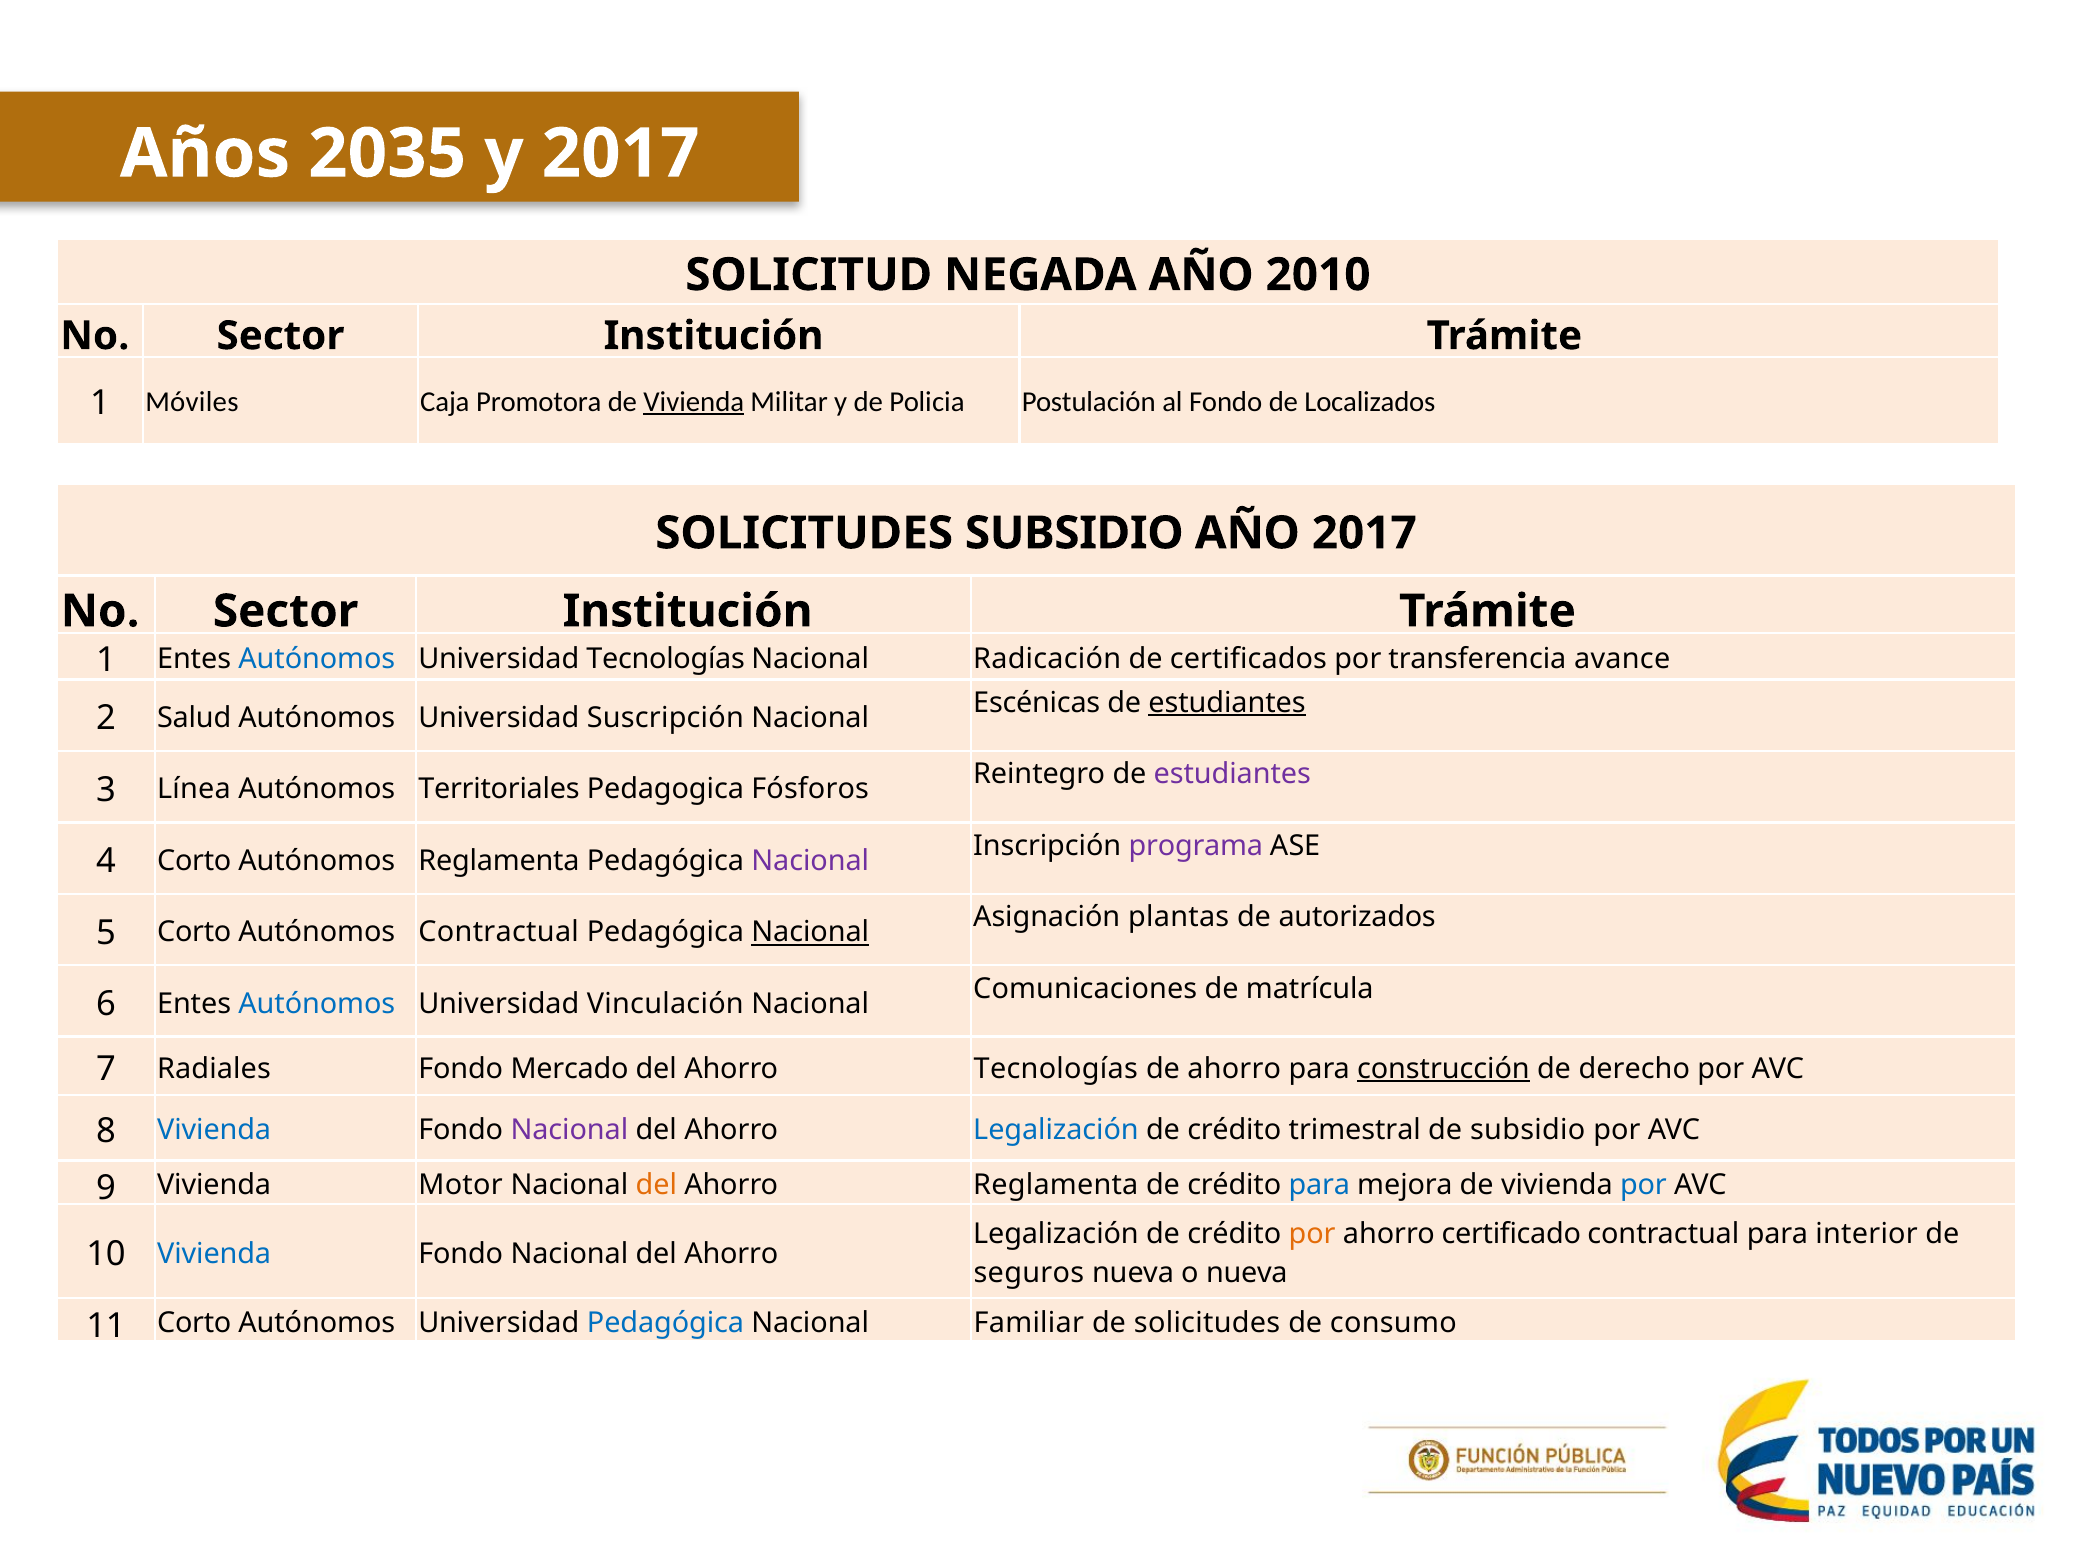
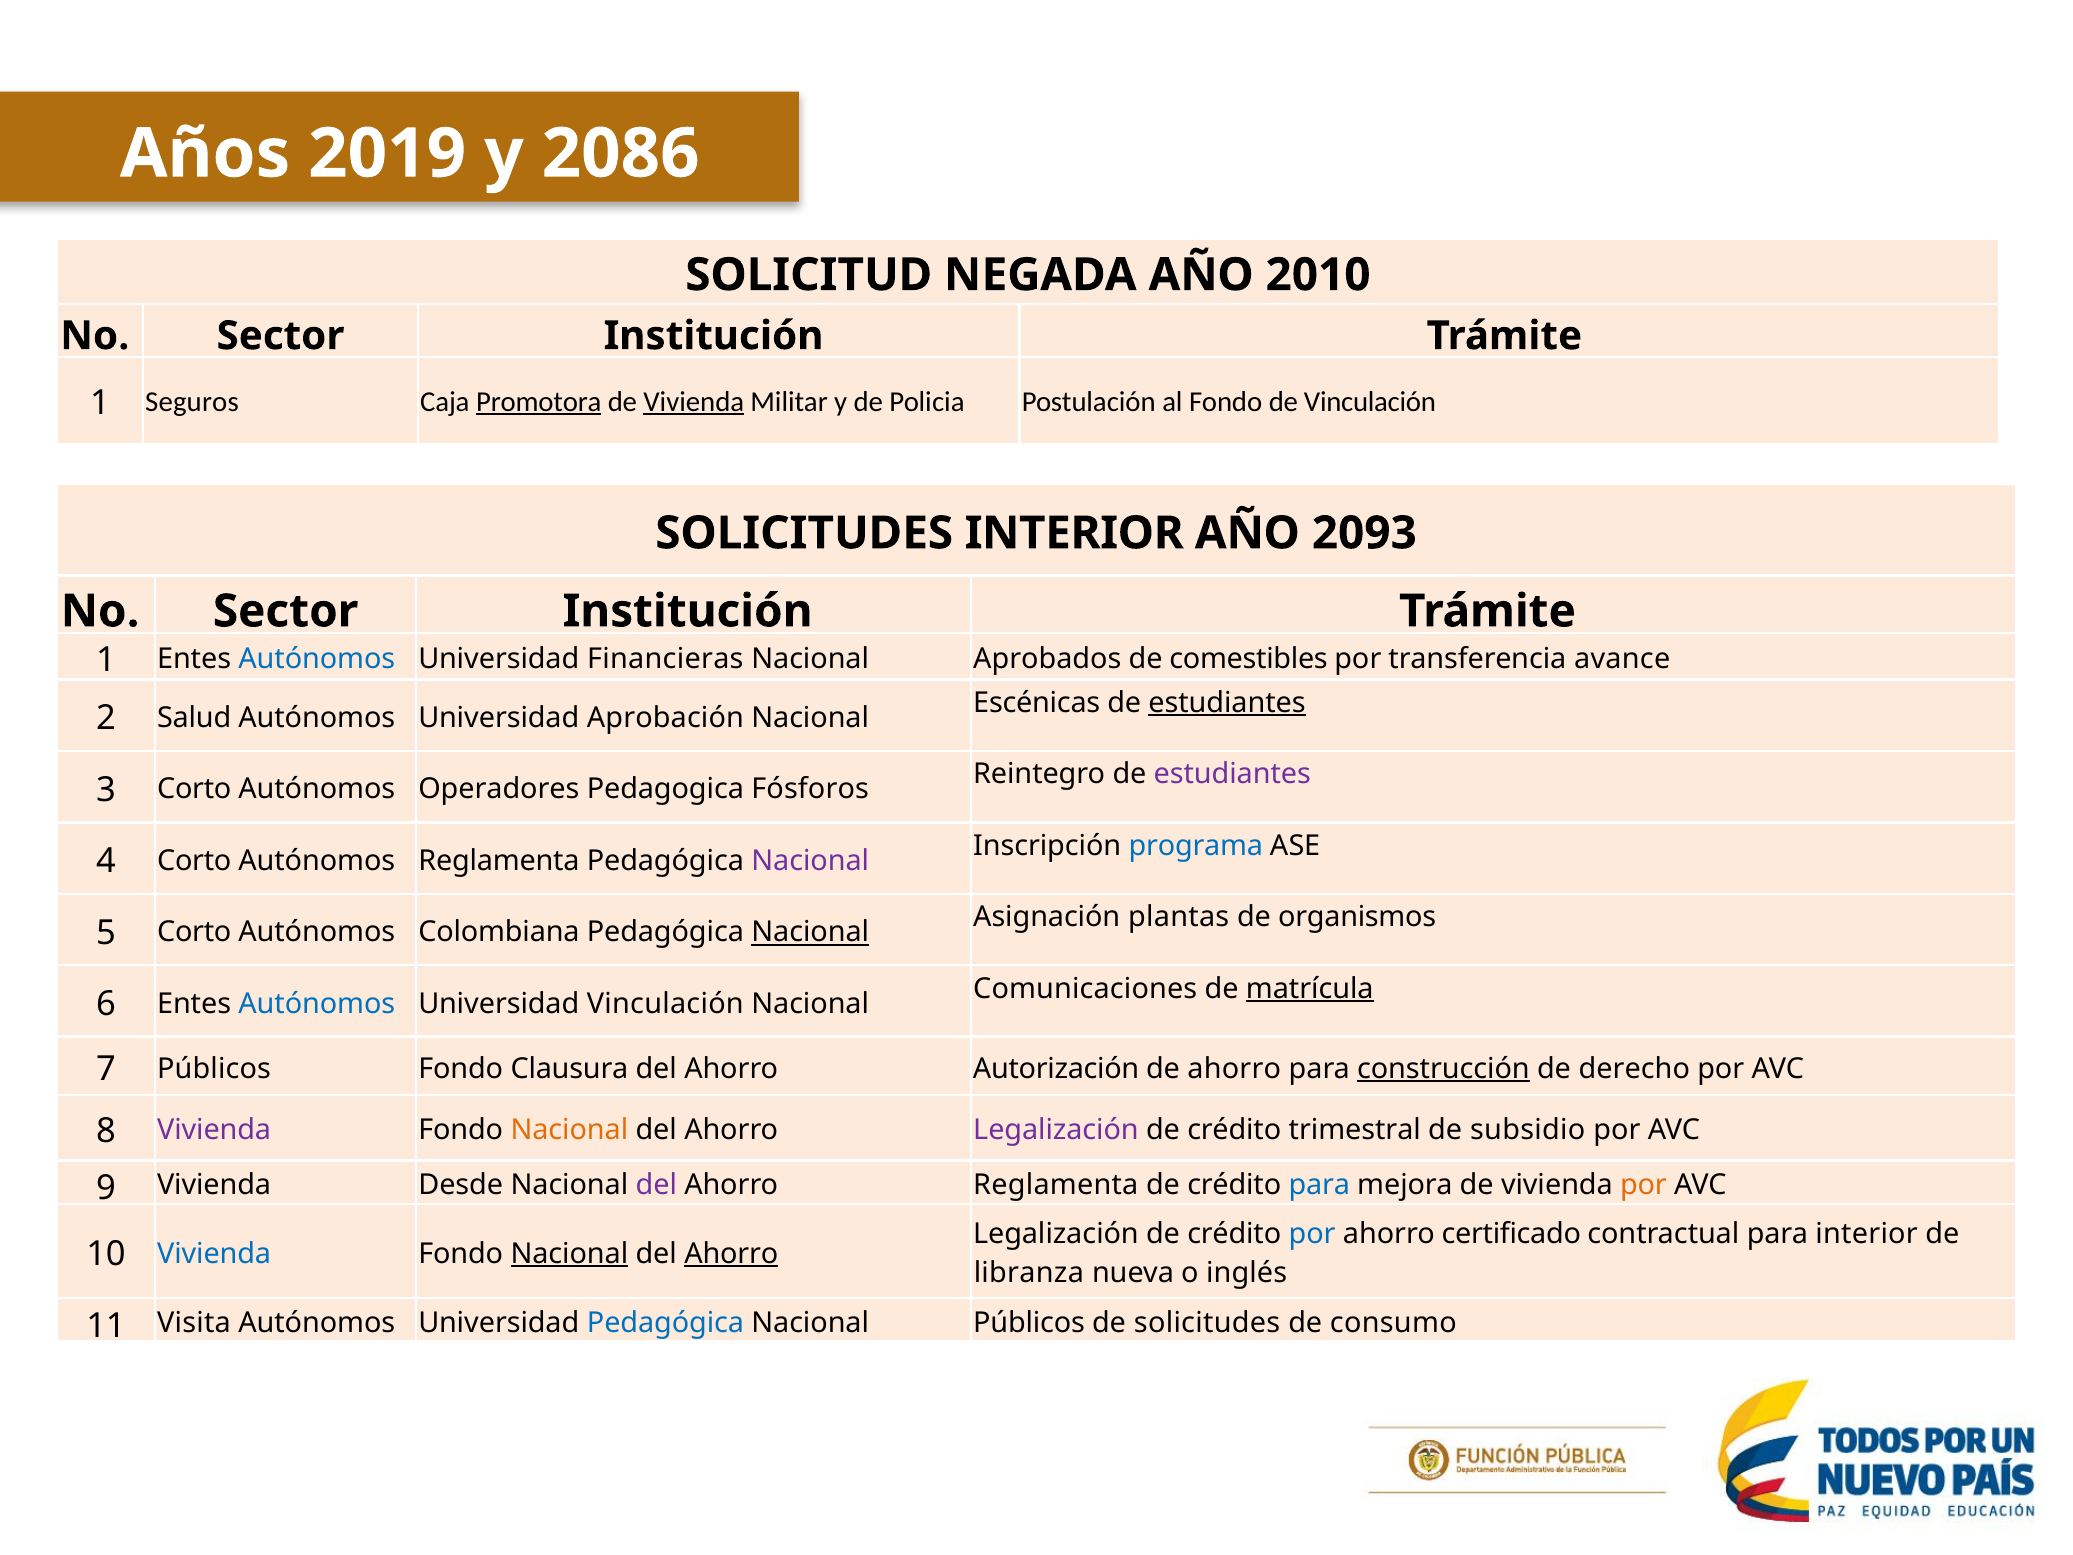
2035: 2035 -> 2019 (387, 154)
y 2017: 2017 -> 2086 (621, 154)
Móviles: Móviles -> Seguros (192, 402)
Promotora underline: none -> present (539, 402)
de Localizados: Localizados -> Vinculación (1370, 402)
SOLICITUDES SUBSIDIO: SUBSIDIO -> INTERIOR (1074, 533)
AÑO 2017: 2017 -> 2093 (1364, 533)
Universidad Tecnologías: Tecnologías -> Financieras (665, 659)
Radicación: Radicación -> Aprobados (1047, 659)
certificados: certificados -> comestibles (1249, 659)
Suscripción: Suscripción -> Aprobación (665, 718)
3 Línea: Línea -> Corto (194, 789)
Territoriales: Territoriales -> Operadores (499, 789)
programa colour: purple -> blue (1196, 846)
autorizados: autorizados -> organismos (1357, 917)
Autónomos Contractual: Contractual -> Colombiana (499, 932)
matrícula underline: none -> present (1310, 988)
7 Radiales: Radiales -> Públicos (214, 1068)
Mercado: Mercado -> Clausura (569, 1068)
Ahorro Tecnologías: Tecnologías -> Autorización (1056, 1068)
Vivienda colour: blue -> purple (214, 1130)
Nacional colour: purple -> orange (569, 1130)
Legalización colour: blue -> purple (1056, 1130)
Motor: Motor -> Desde (461, 1185)
del colour: orange -> purple (656, 1185)
por colour: blue -> orange (1643, 1185)
por colour: orange -> blue (1312, 1234)
Nacional underline: none -> present (569, 1254)
Ahorro underline: none -> present (731, 1254)
seguros: seguros -> libranza (1029, 1273)
o nueva: nueva -> inglés (1247, 1273)
11 Corto: Corto -> Visita (194, 1322)
Nacional Familiar: Familiar -> Públicos (1029, 1322)
